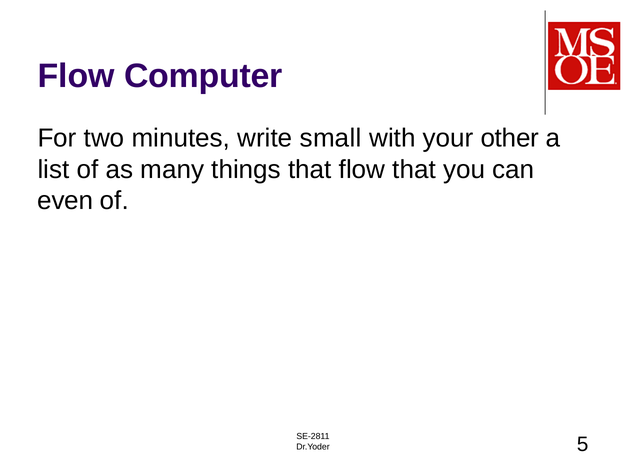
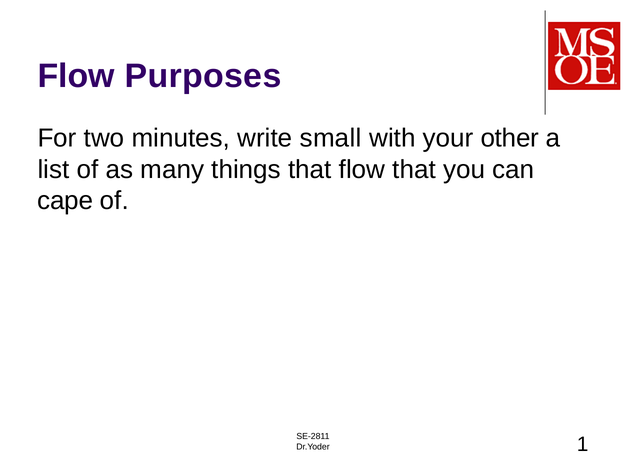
Computer: Computer -> Purposes (203, 76)
even: even -> cape (65, 201)
5: 5 -> 1 (583, 445)
